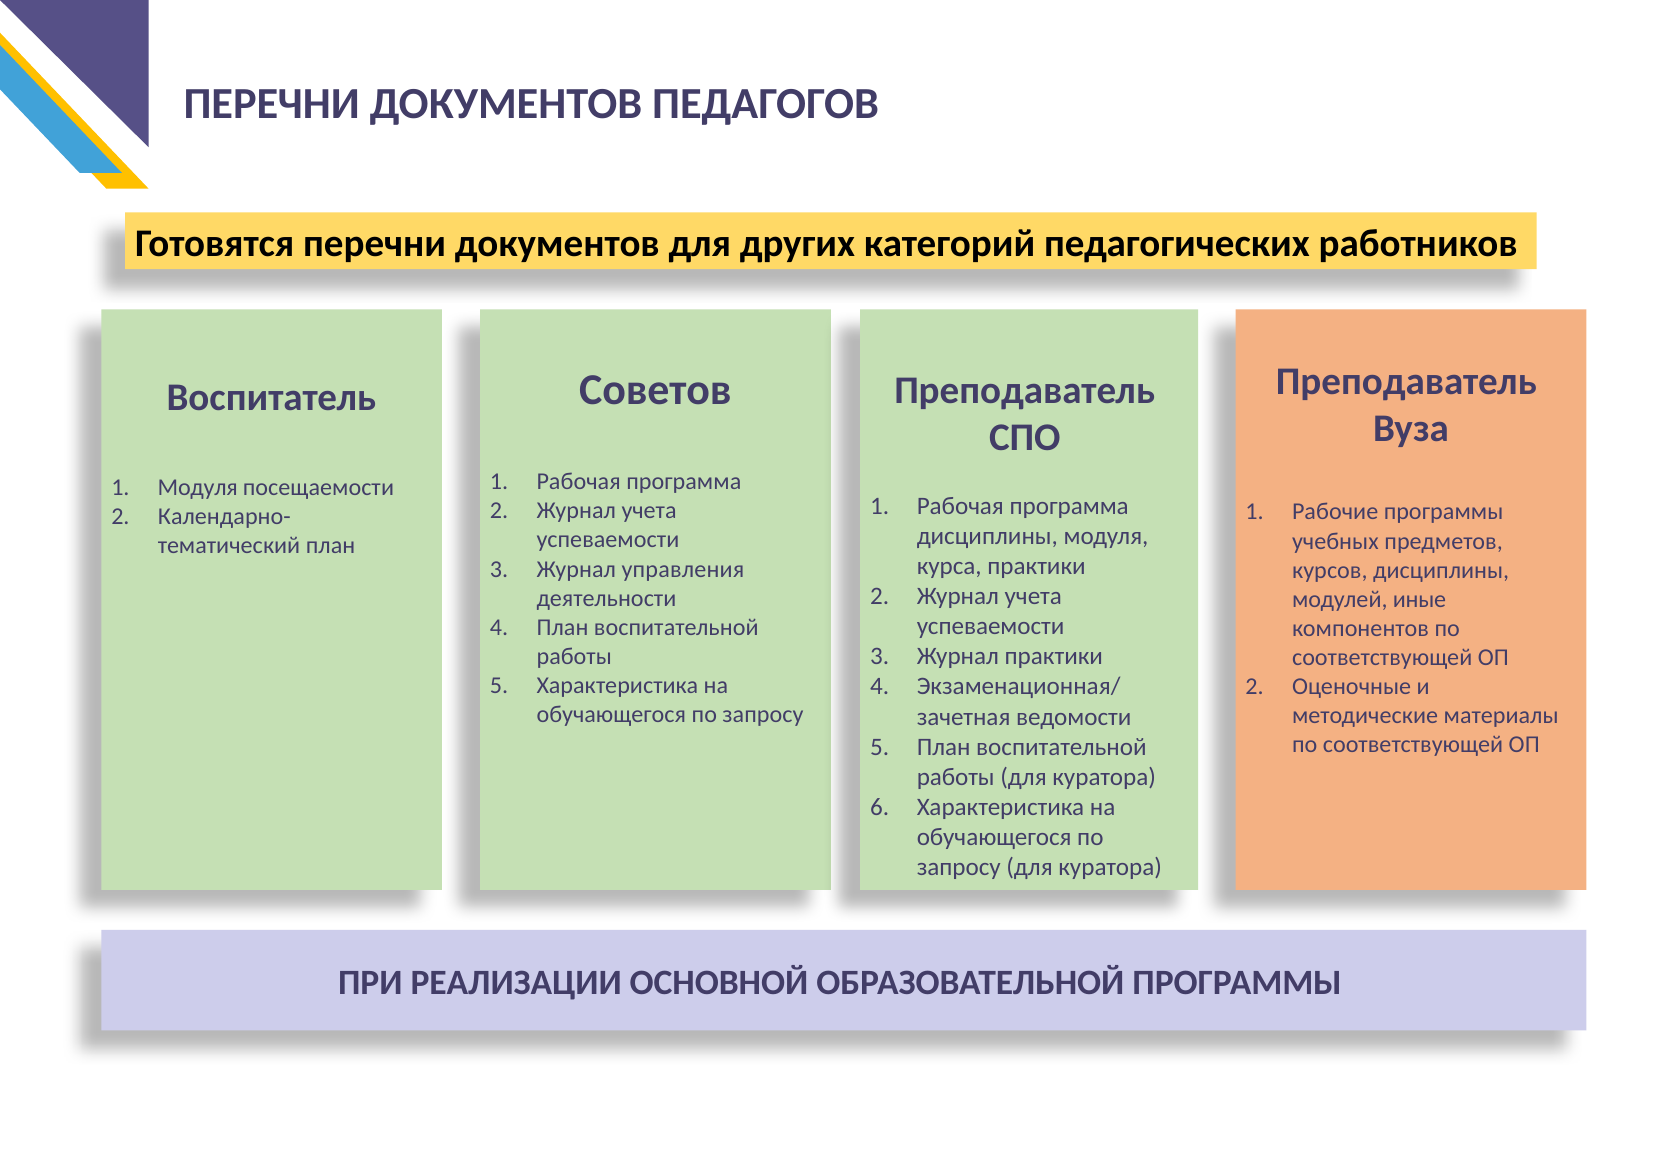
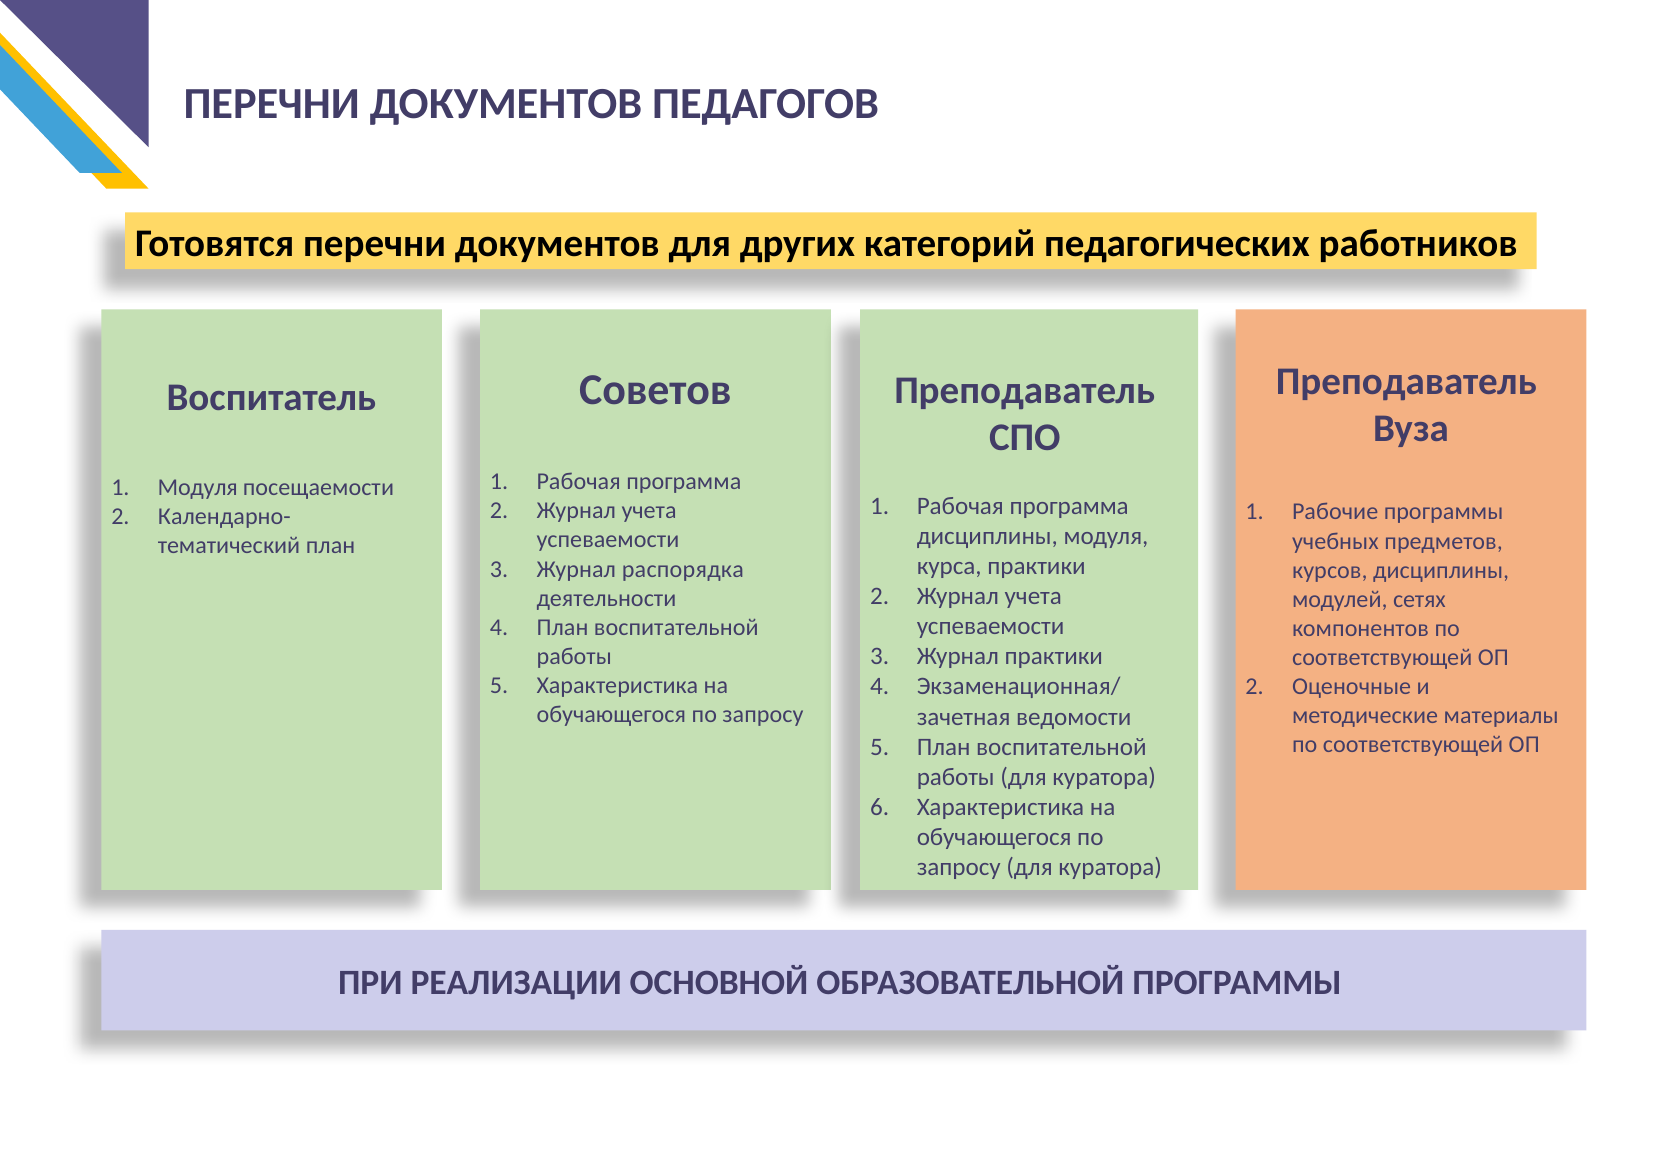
управления: управления -> распорядка (683, 569)
иные: иные -> сетях (1419, 599)
